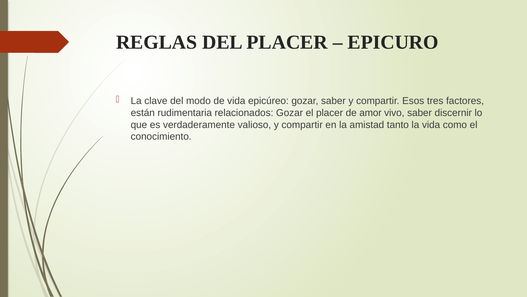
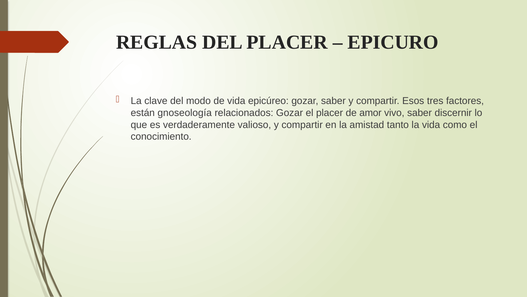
rudimentaria: rudimentaria -> gnoseología (185, 113)
